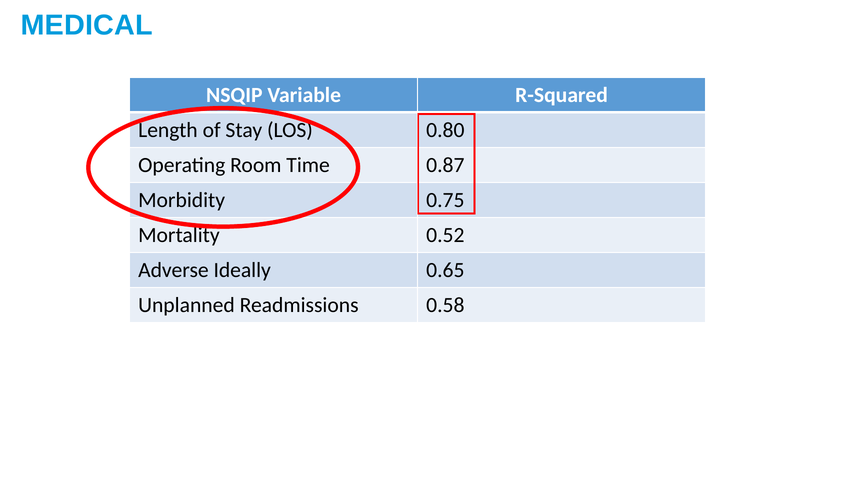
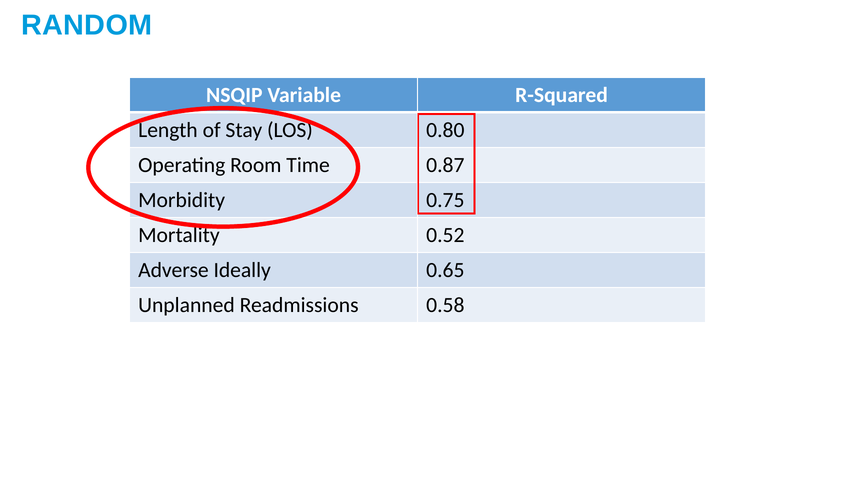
MEDICAL: MEDICAL -> RANDOM (87, 25)
